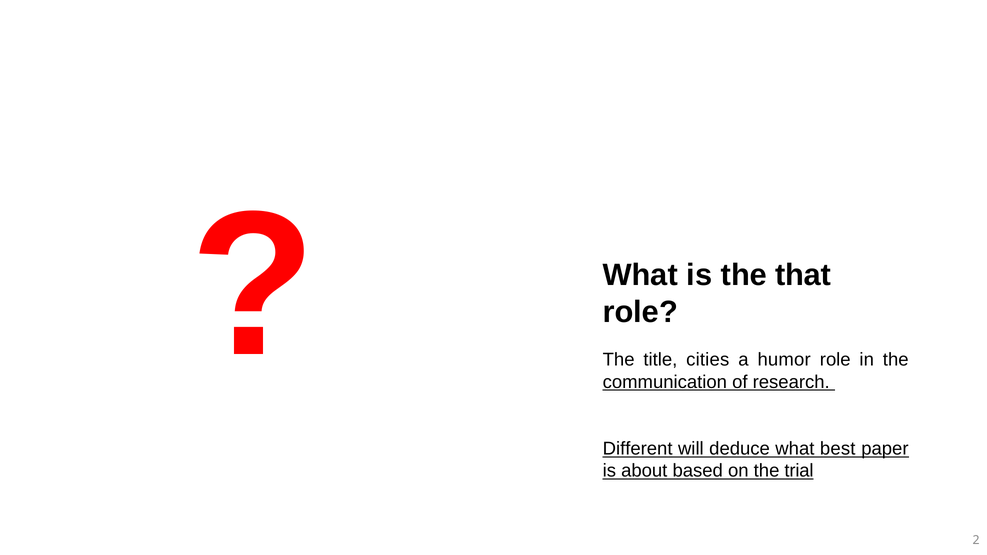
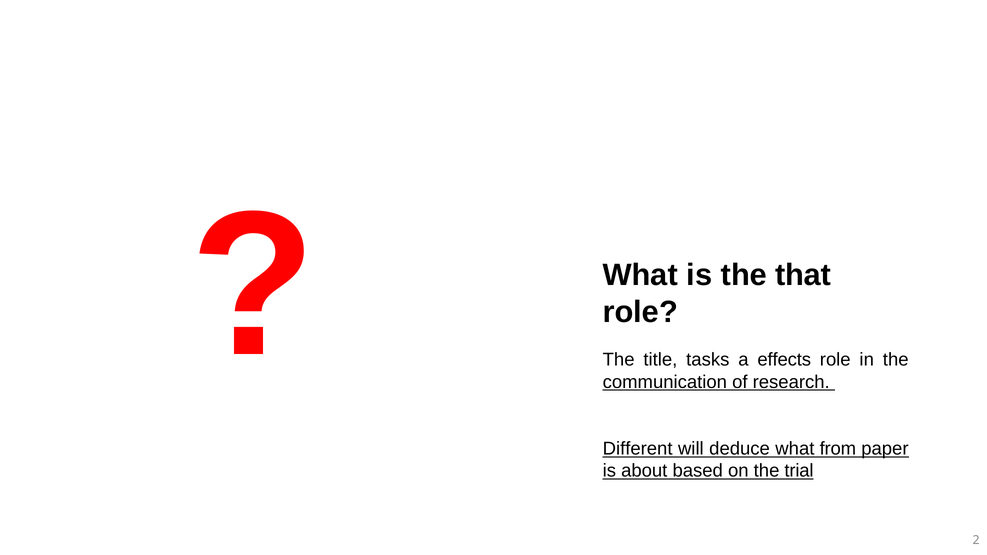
cities: cities -> tasks (708, 360)
humor: humor -> effects (784, 360)
best: best -> from (838, 449)
